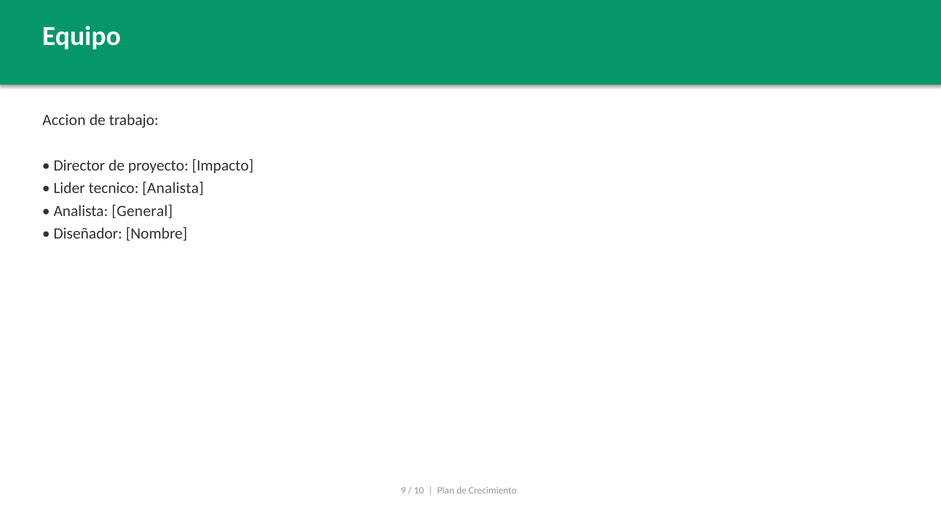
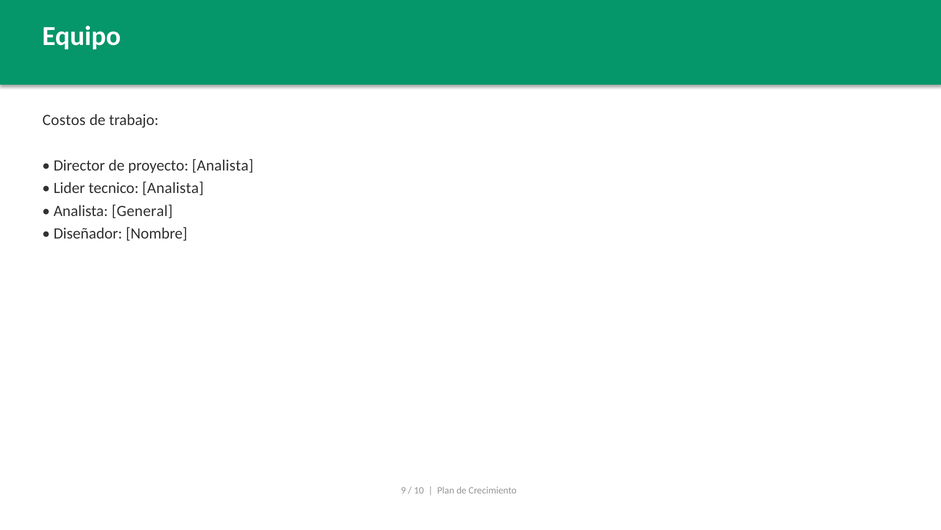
Accion: Accion -> Costos (64, 120)
proyecto Impacto: Impacto -> Analista (223, 165)
